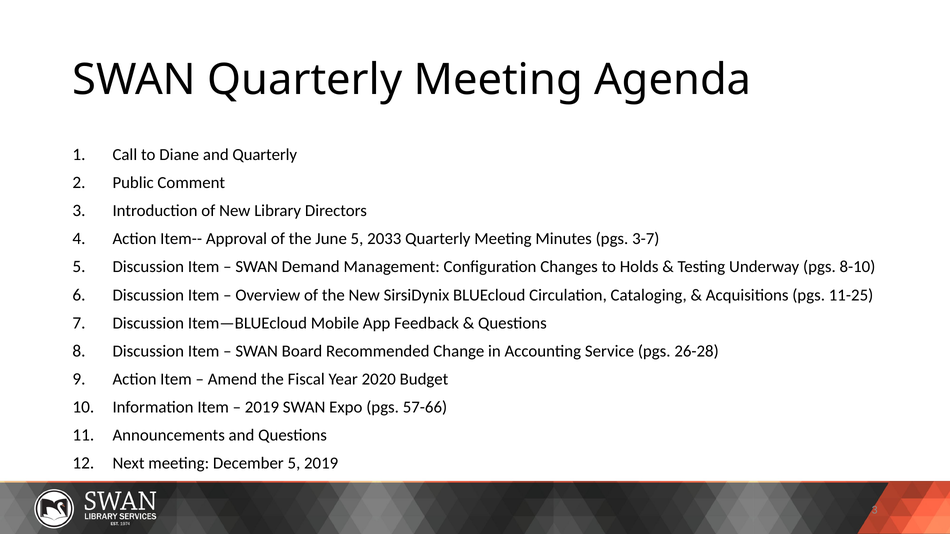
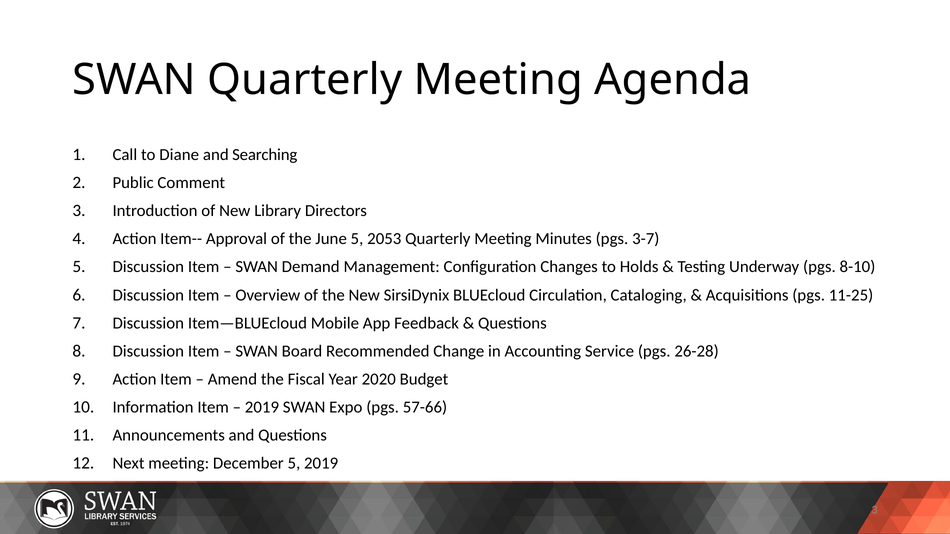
and Quarterly: Quarterly -> Searching (265, 155)
2033: 2033 -> 2053 (384, 239)
